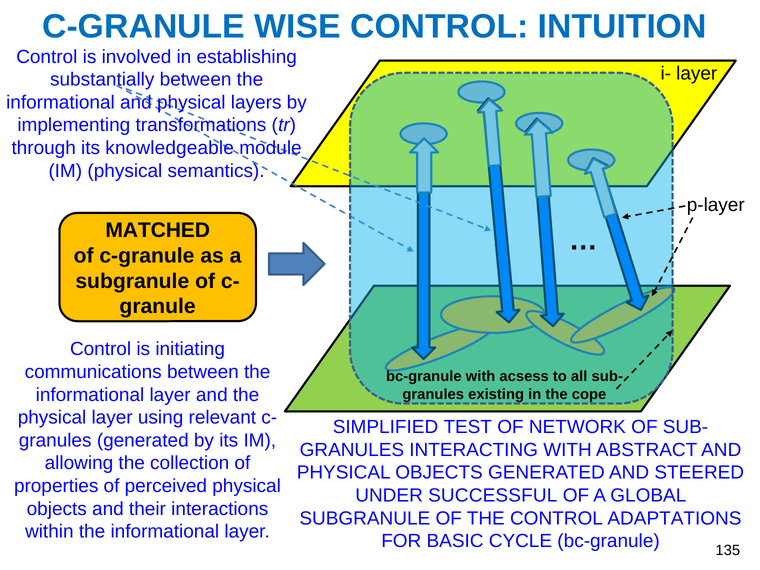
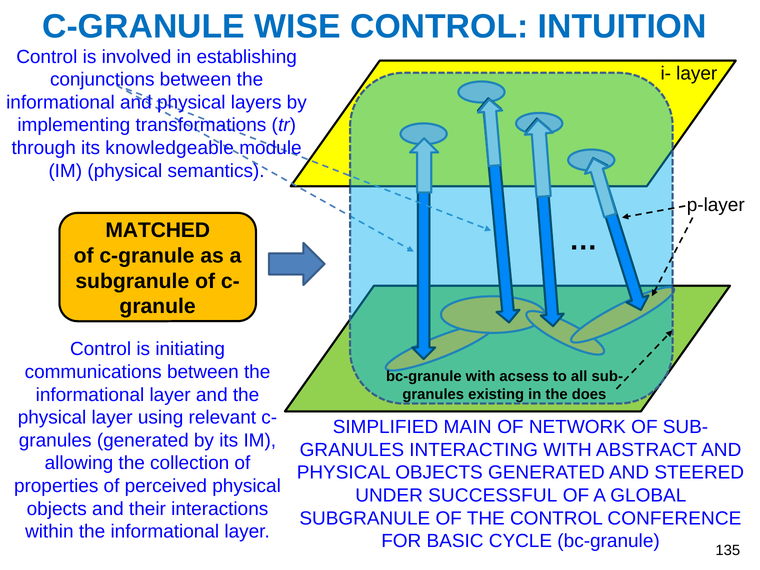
substantially: substantially -> conjunctions (102, 80)
cope: cope -> does (589, 394)
TEST: TEST -> MAIN (468, 427)
ADAPTATIONS: ADAPTATIONS -> CONFERENCE (674, 518)
